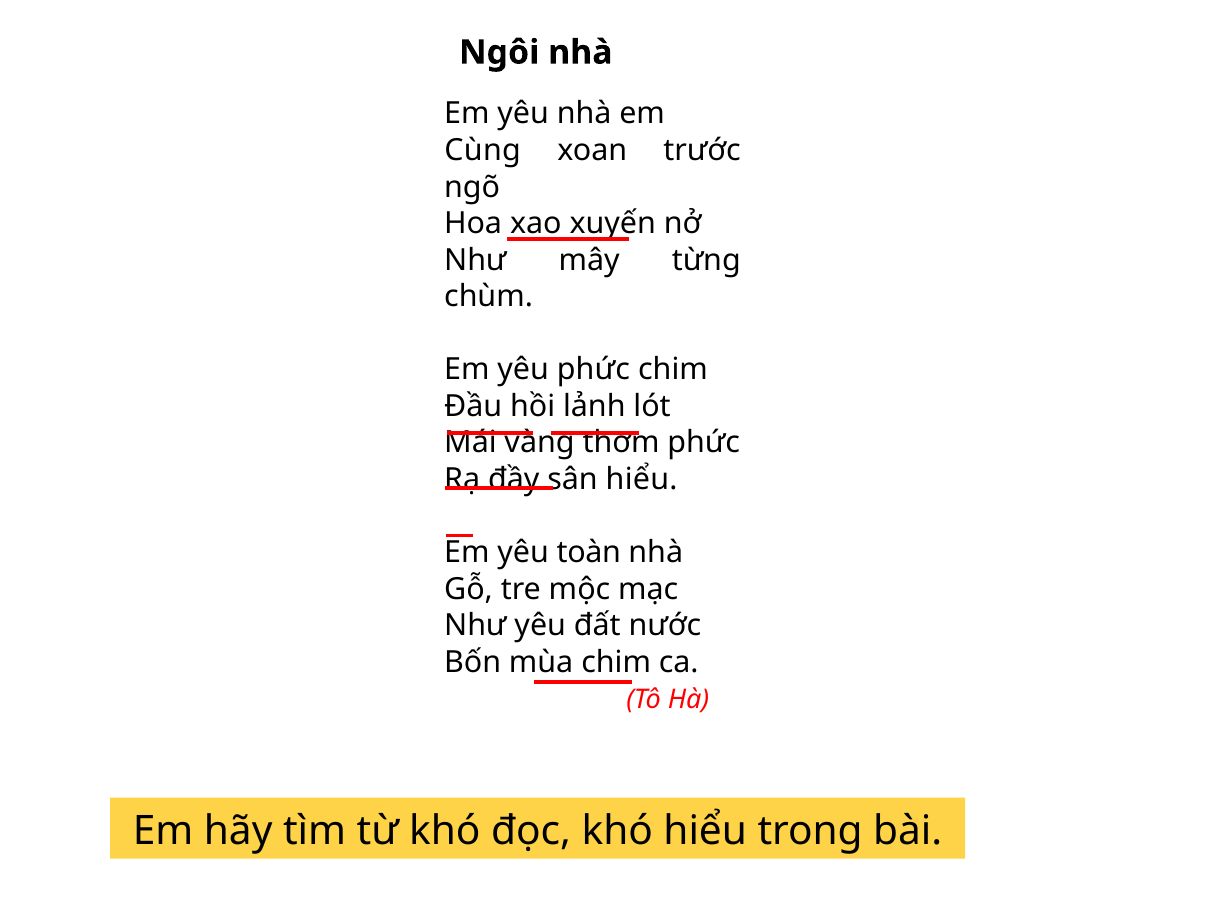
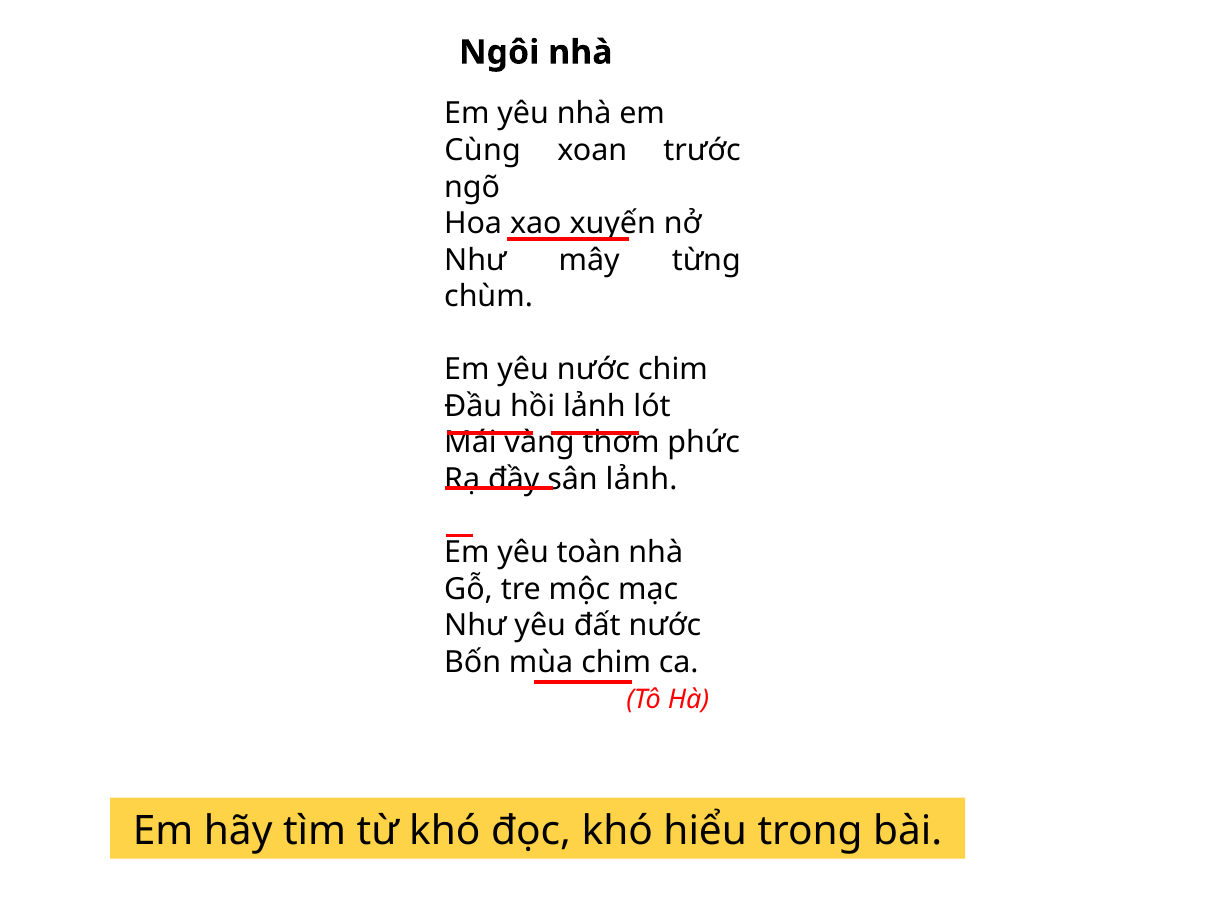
yêu phức: phức -> nước (593, 370)
sân hiểu: hiểu -> lảnh (642, 479)
